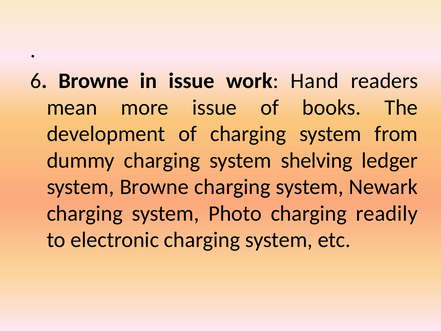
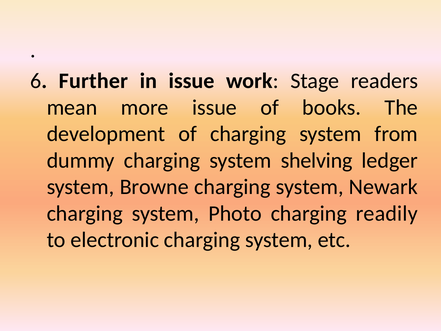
6 Browne: Browne -> Further (93, 81)
Hand: Hand -> Stage (315, 81)
